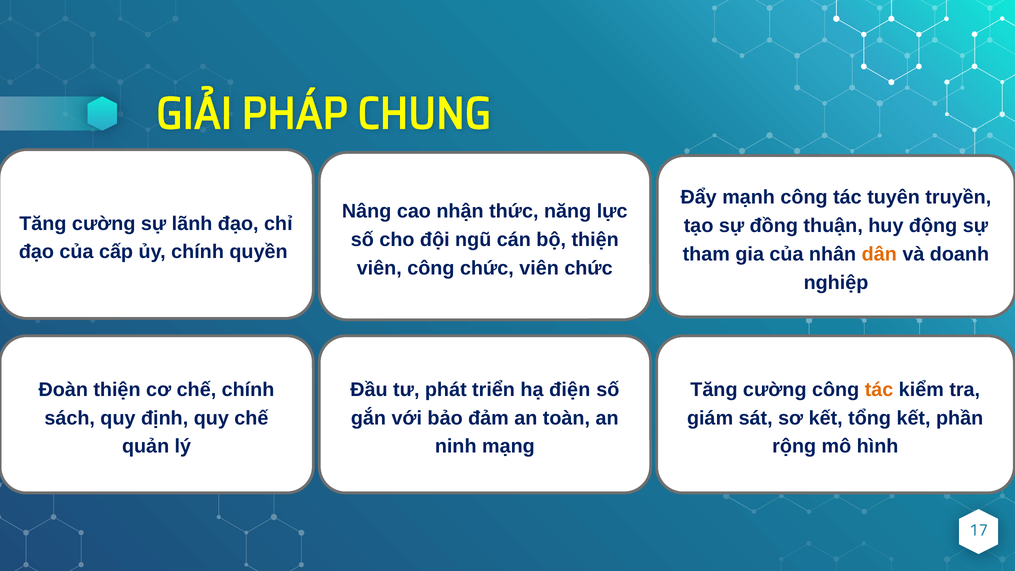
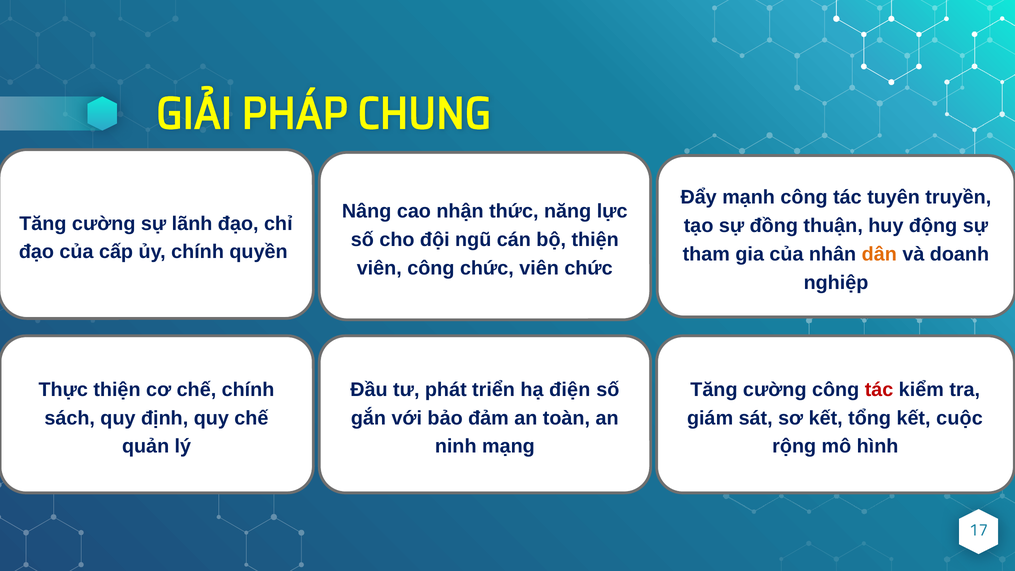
Đoàn: Đoàn -> Thực (63, 390)
tác colour: orange -> red (879, 390)
phần: phần -> cuộc (960, 418)
